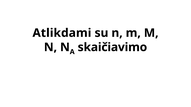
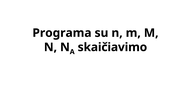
Atlikdami: Atlikdami -> Programa (62, 33)
